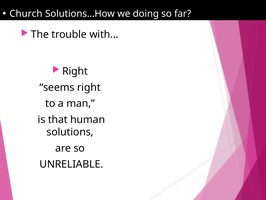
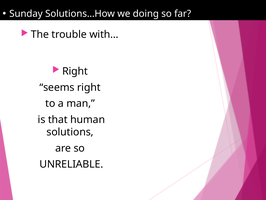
Church: Church -> Sunday (26, 14)
